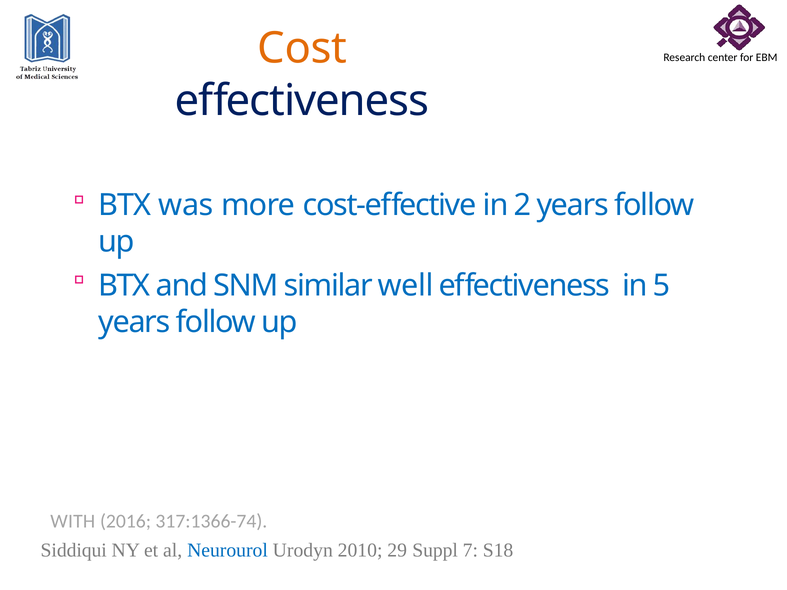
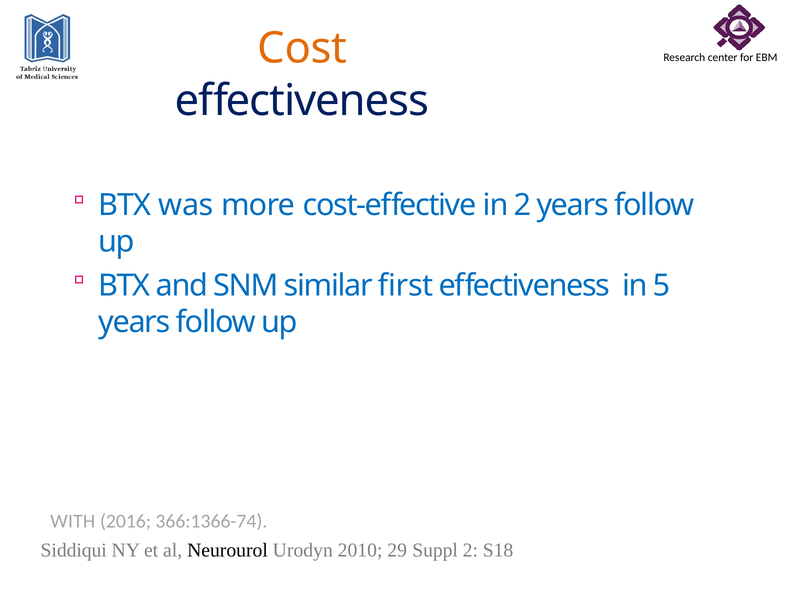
well: well -> first (406, 286)
317:1366-74: 317:1366-74 -> 366:1366-74 (211, 522)
Neurourol colour: blue -> black (227, 551)
Suppl 7: 7 -> 2 (470, 551)
